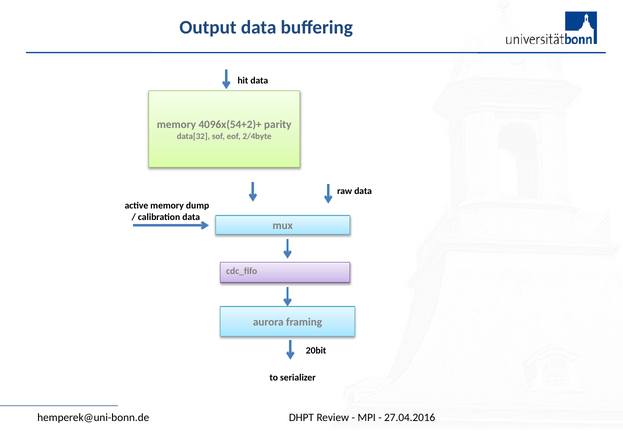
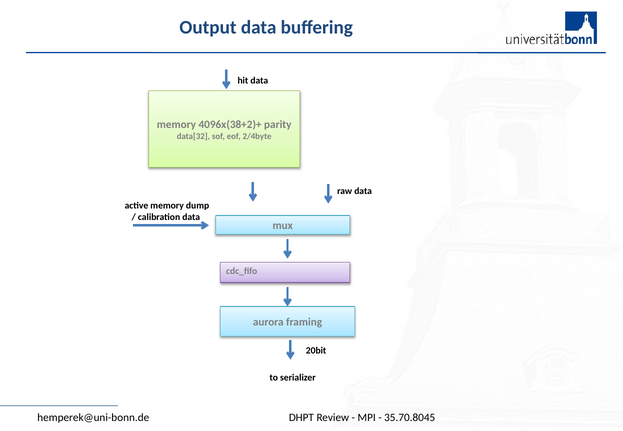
4096x(54+2)+: 4096x(54+2)+ -> 4096x(38+2)+ (230, 125)
27.04.2016: 27.04.2016 -> 35.70.8045 (410, 418)
